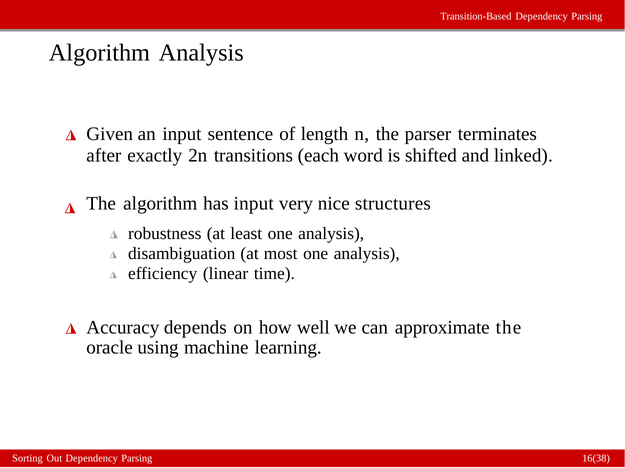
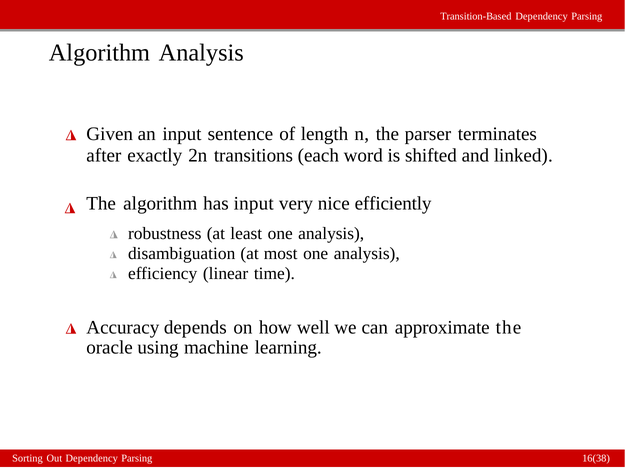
structures: structures -> efficiently (393, 204)
